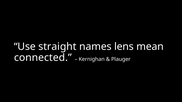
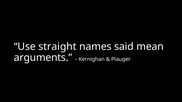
lens: lens -> said (124, 47)
connected: connected -> arguments (43, 58)
